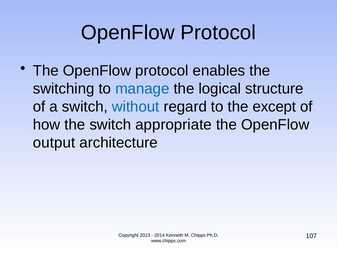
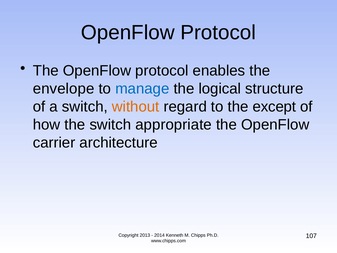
switching: switching -> envelope (64, 89)
without colour: blue -> orange (136, 107)
output: output -> carrier (54, 143)
